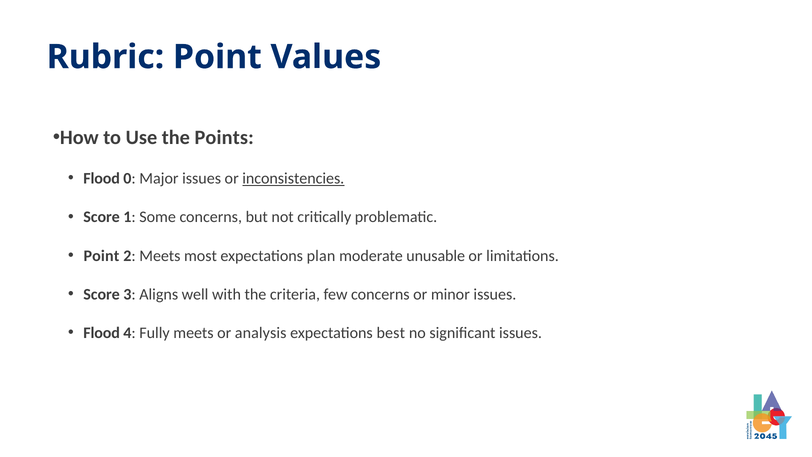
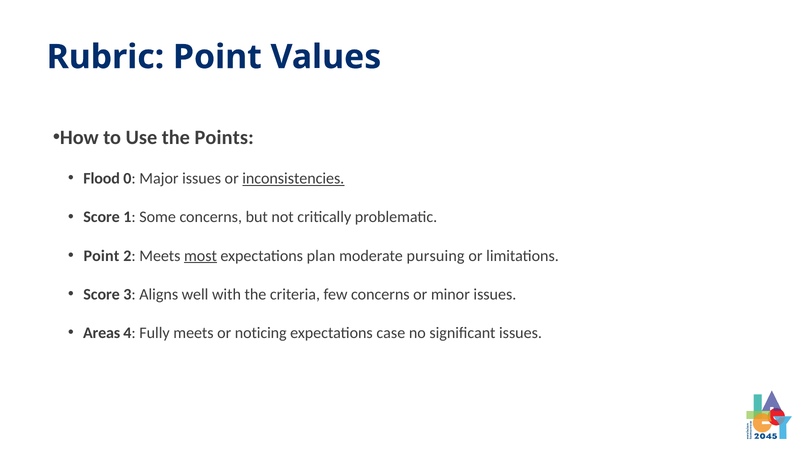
most underline: none -> present (200, 256)
unusable: unusable -> pursuing (436, 256)
Flood: Flood -> Areas (102, 333)
analysis: analysis -> noticing (261, 333)
best: best -> case (391, 333)
